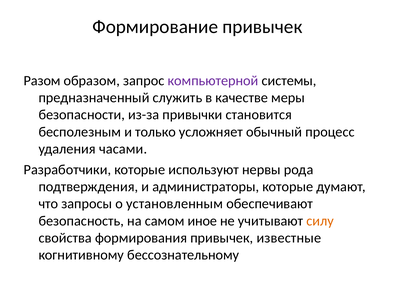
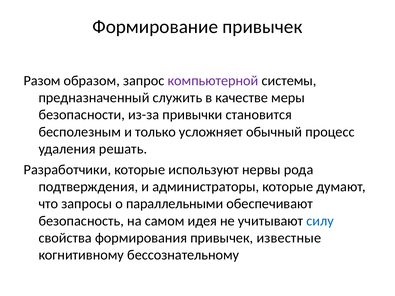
часами: часами -> решать (123, 149)
установленным: установленным -> параллельными (175, 204)
иное: иное -> идея (202, 221)
силу colour: orange -> blue (320, 221)
